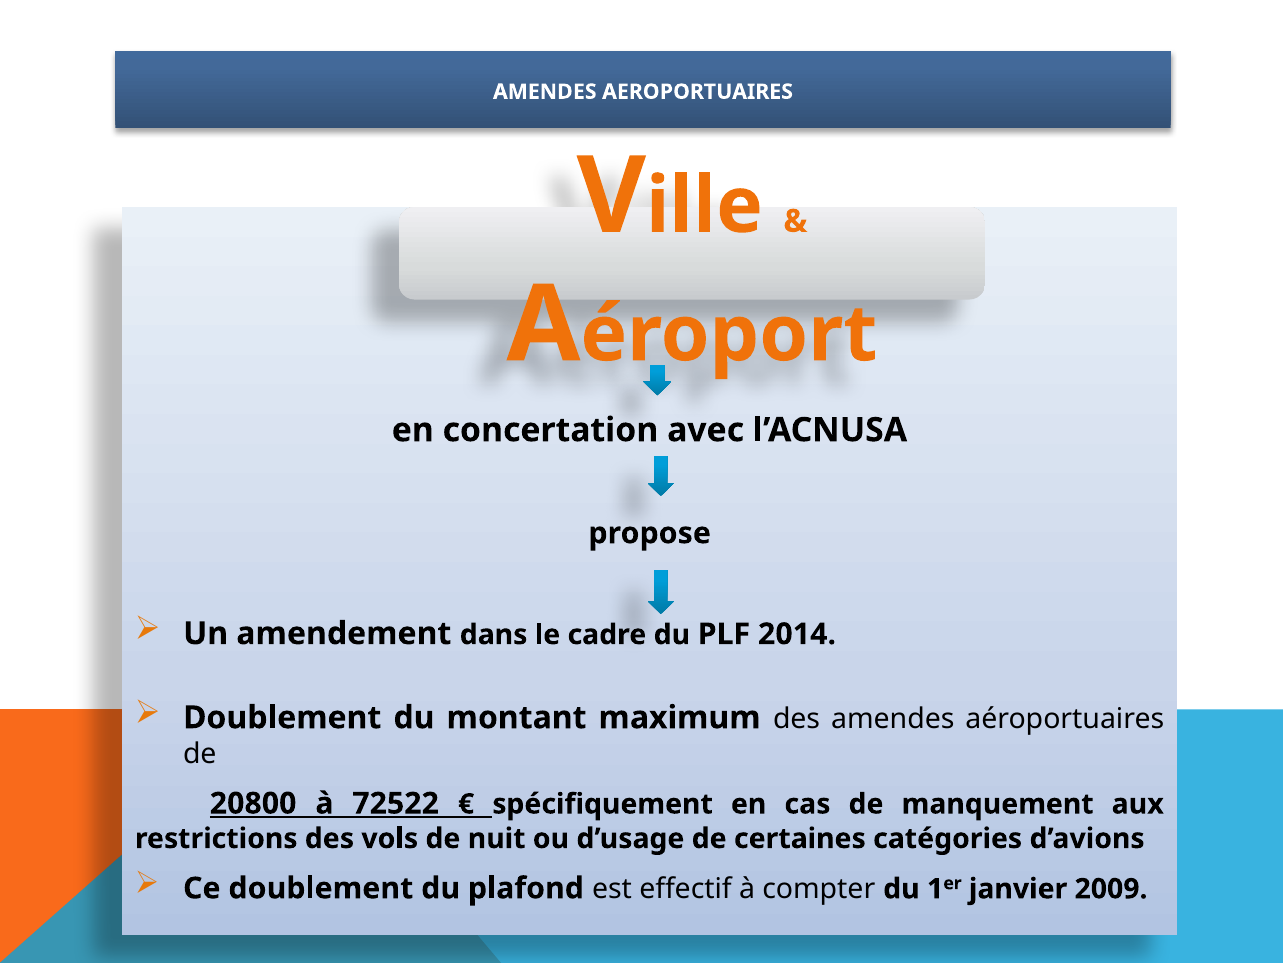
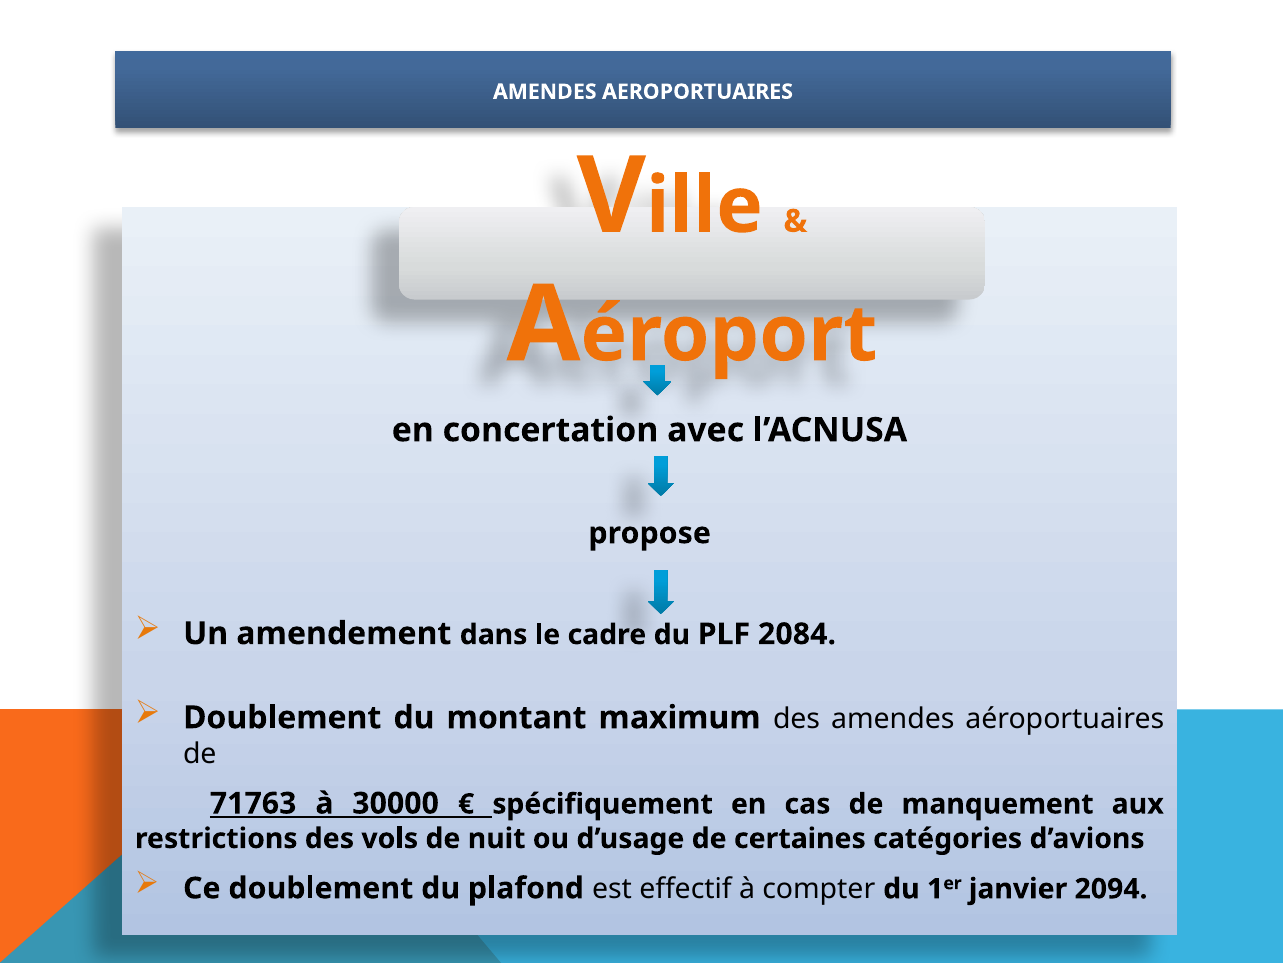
2014: 2014 -> 2084 (797, 634)
20800: 20800 -> 71763 (253, 803)
72522: 72522 -> 30000 (396, 803)
2009: 2009 -> 2094 (1111, 888)
